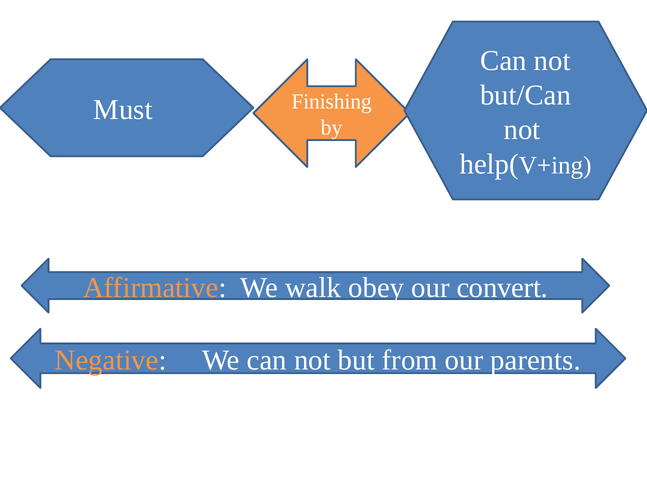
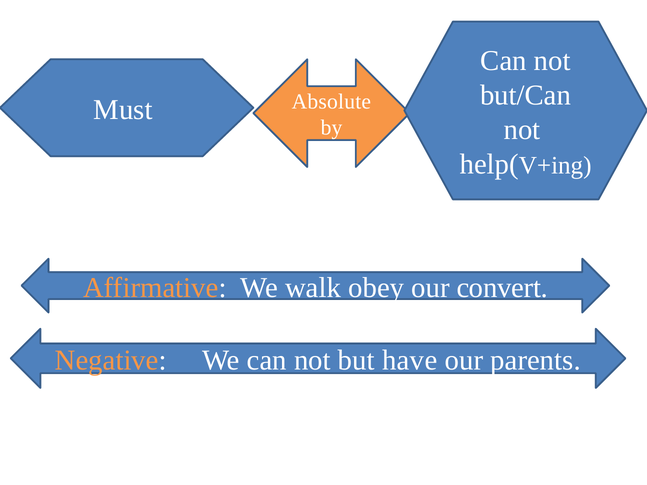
Finishing: Finishing -> Absolute (331, 102)
from: from -> have (410, 361)
